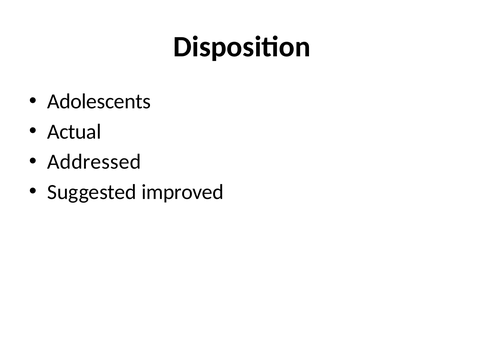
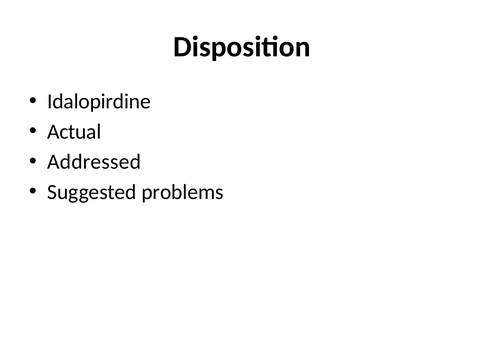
Adolescents: Adolescents -> Idalopirdine (99, 102)
improved: improved -> problems (182, 192)
